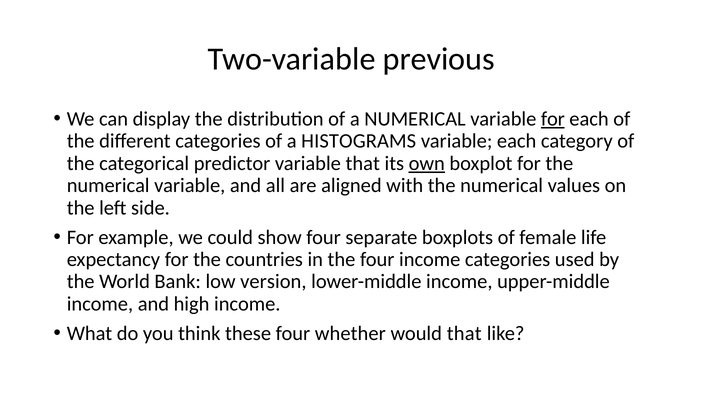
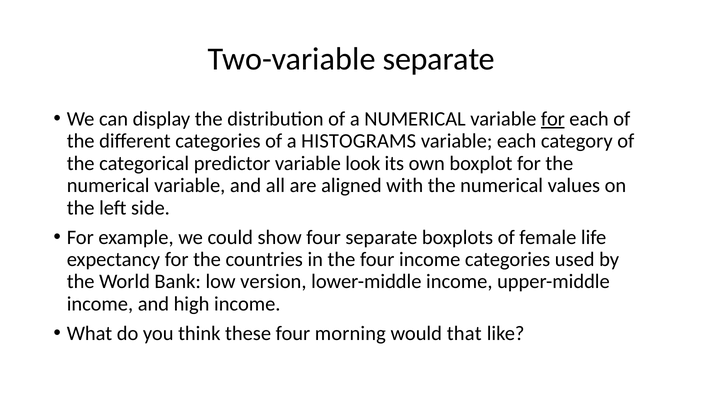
Two-variable previous: previous -> separate (439, 59)
variable that: that -> look (363, 163)
own underline: present -> none (427, 163)
whether: whether -> morning (350, 333)
